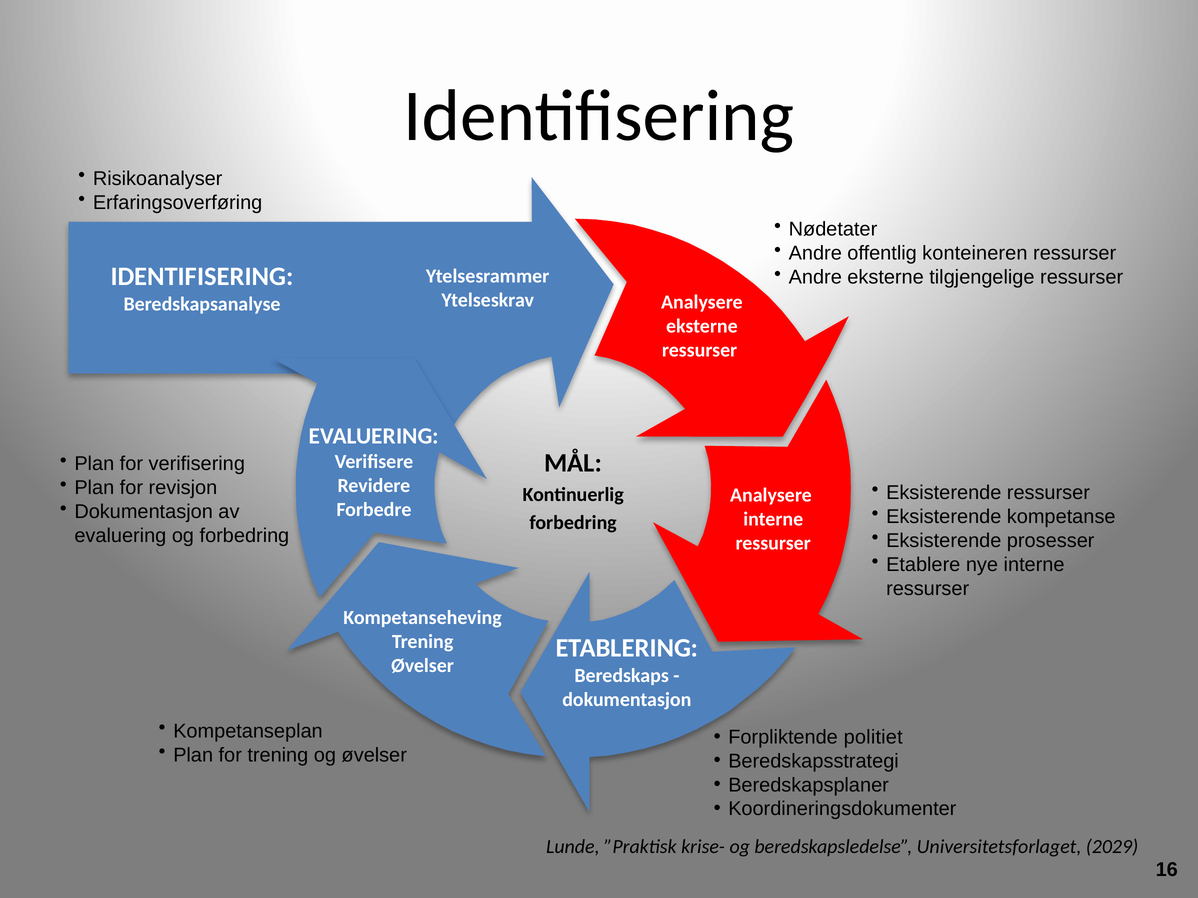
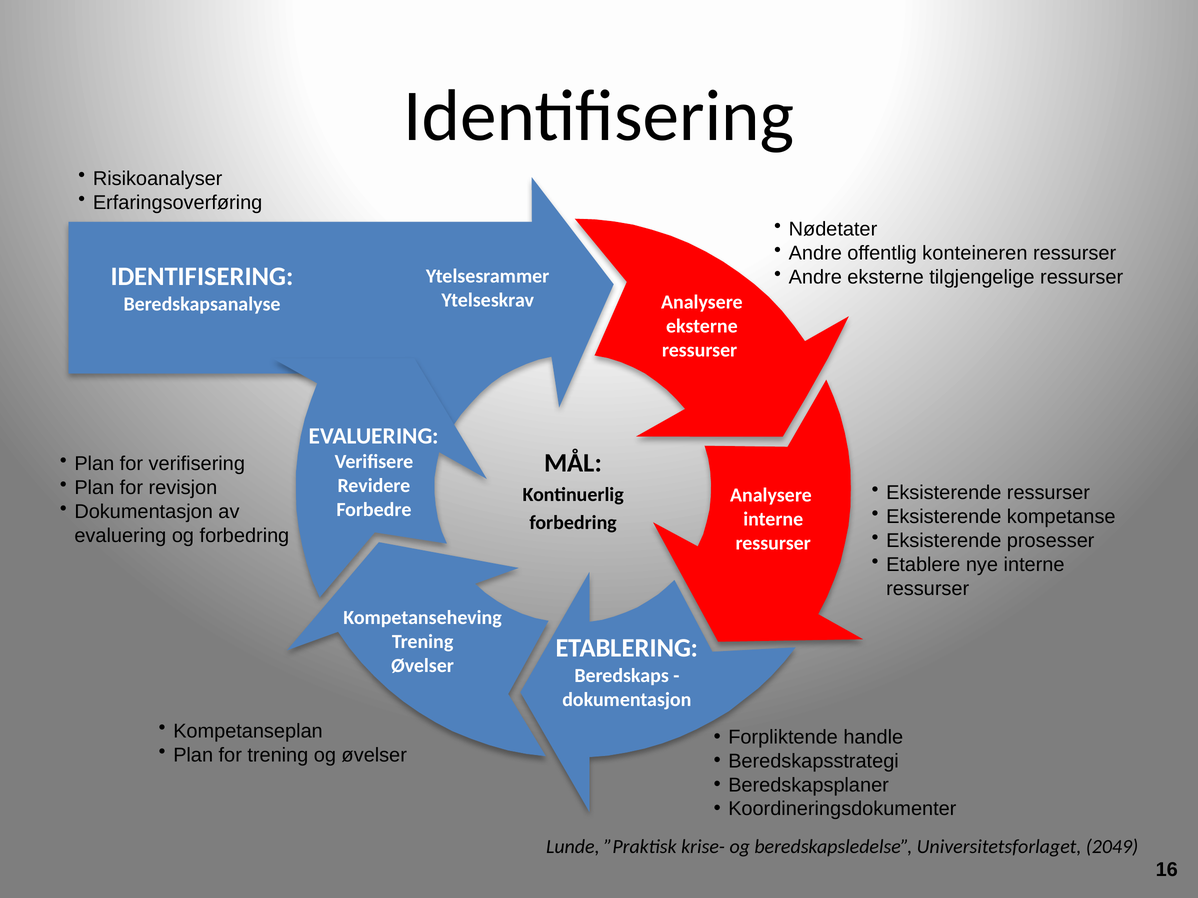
politiet: politiet -> handle (873, 737)
2029: 2029 -> 2049 (1112, 847)
